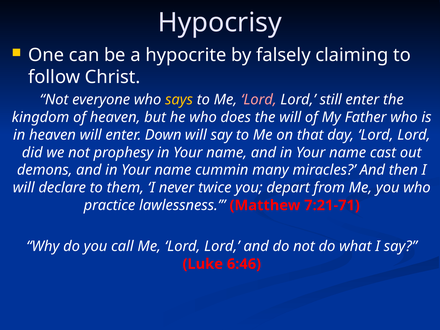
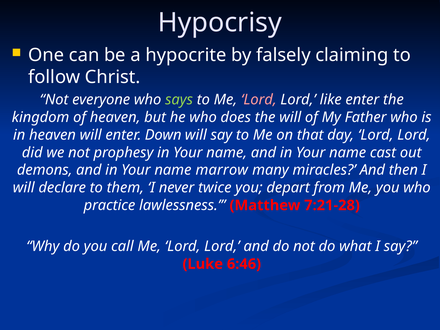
says colour: yellow -> light green (179, 100)
still: still -> like (331, 100)
cummin: cummin -> marrow (222, 170)
7:21-71: 7:21-71 -> 7:21-28 (332, 205)
